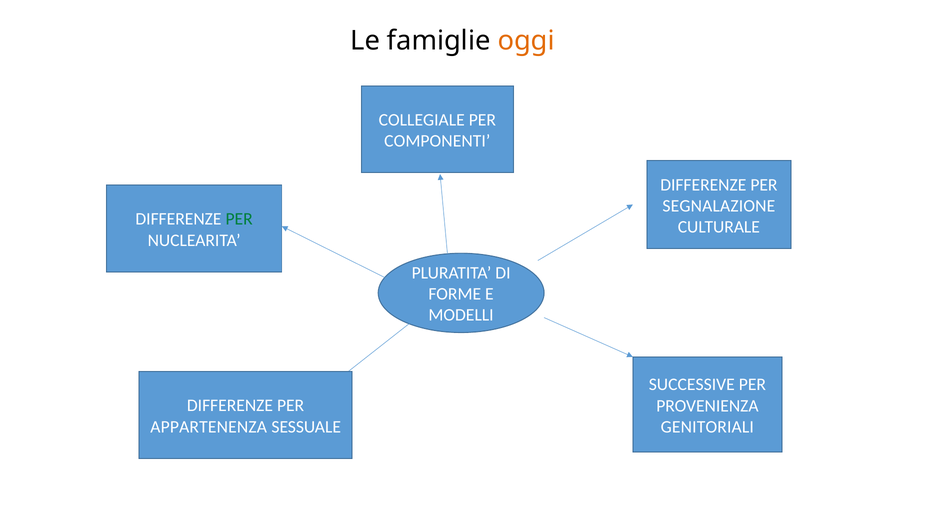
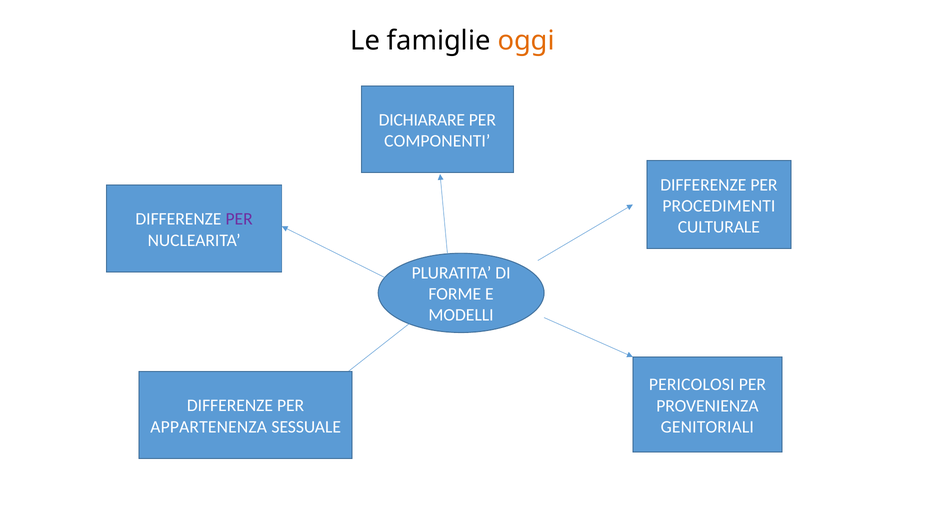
COLLEGIALE: COLLEGIALE -> DICHIARARE (422, 120)
SEGNALAZIONE: SEGNALAZIONE -> PROCEDIMENTI (719, 206)
PER colour: green -> purple (239, 219)
SUCCESSIVE: SUCCESSIVE -> PERICOLOSI (692, 385)
